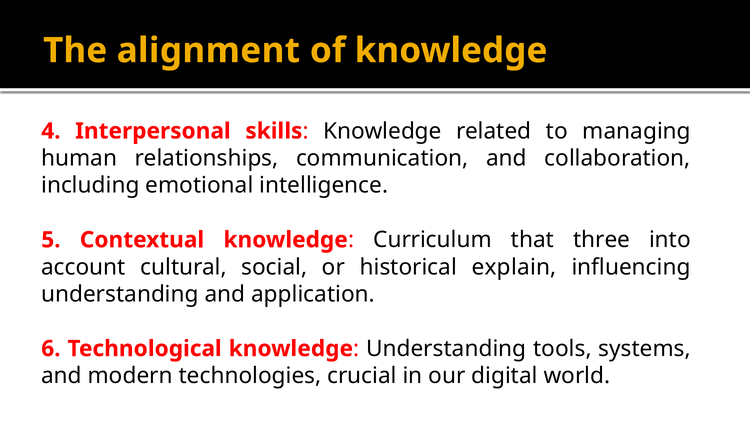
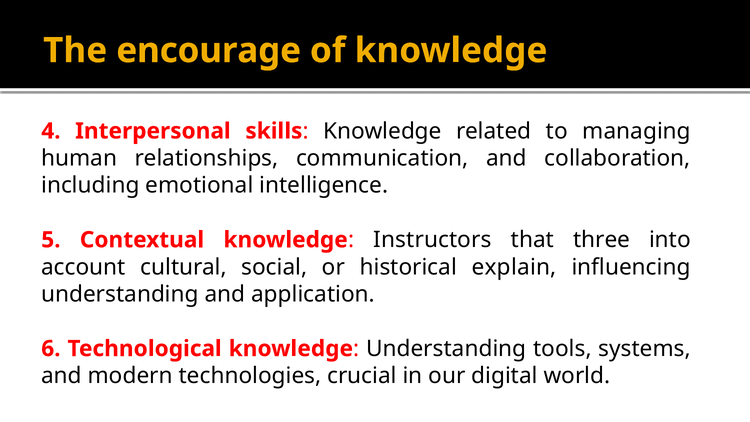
alignment: alignment -> encourage (209, 51)
Curriculum: Curriculum -> Instructors (432, 240)
